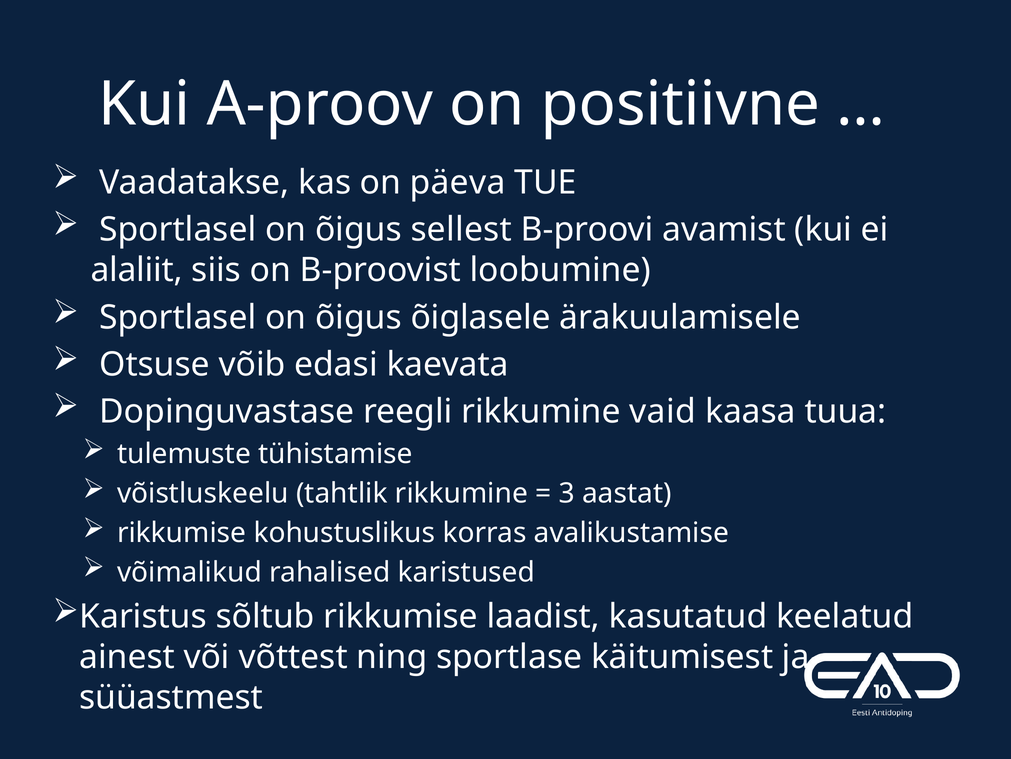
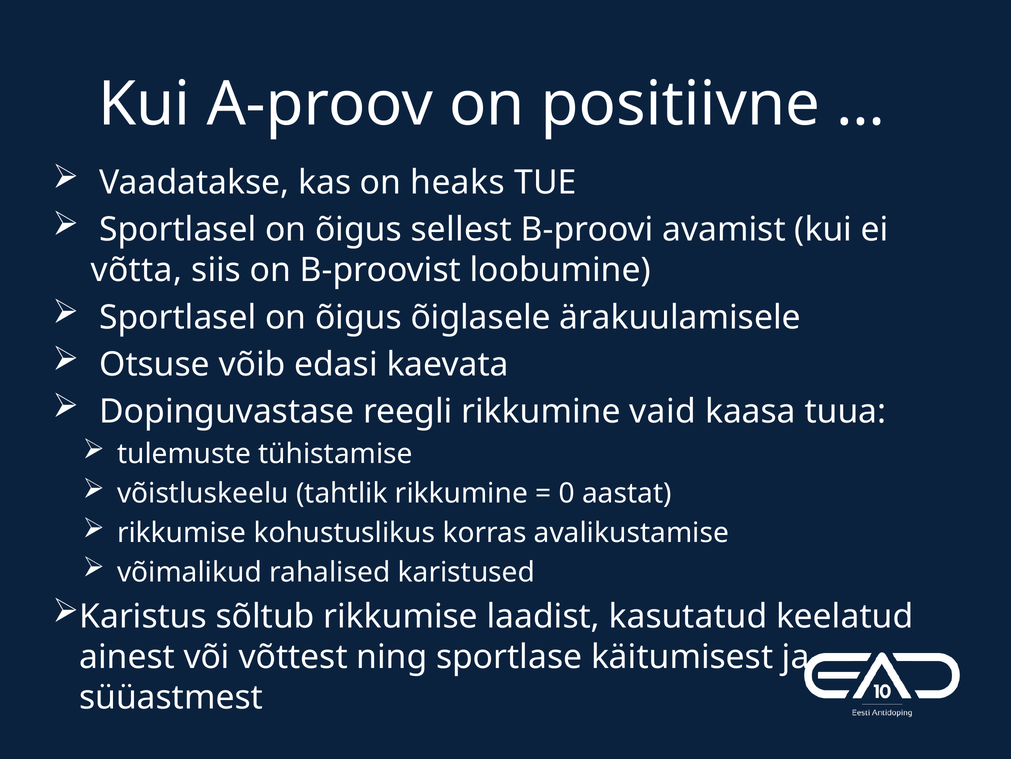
päeva: päeva -> heaks (458, 182)
alaliit: alaliit -> võtta (136, 270)
3: 3 -> 0 (567, 493)
